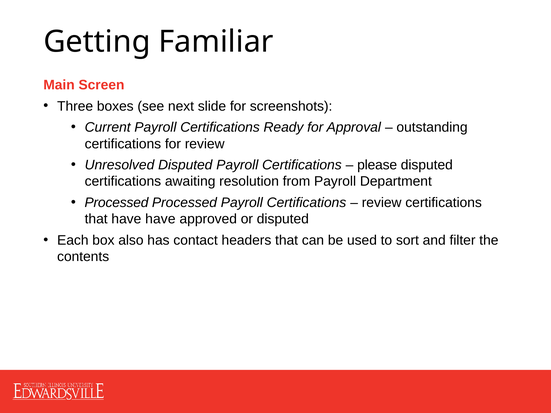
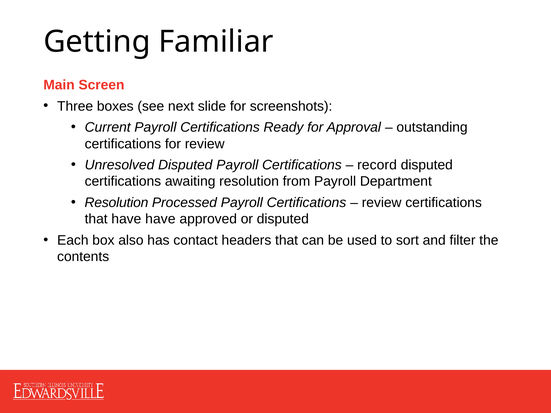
please: please -> record (377, 165)
Processed: Processed -> Resolution (116, 203)
